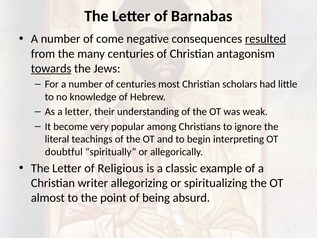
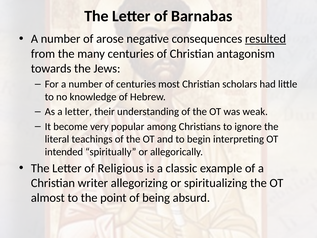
come: come -> arose (110, 39)
towards underline: present -> none (51, 68)
doubtful: doubtful -> intended (64, 152)
